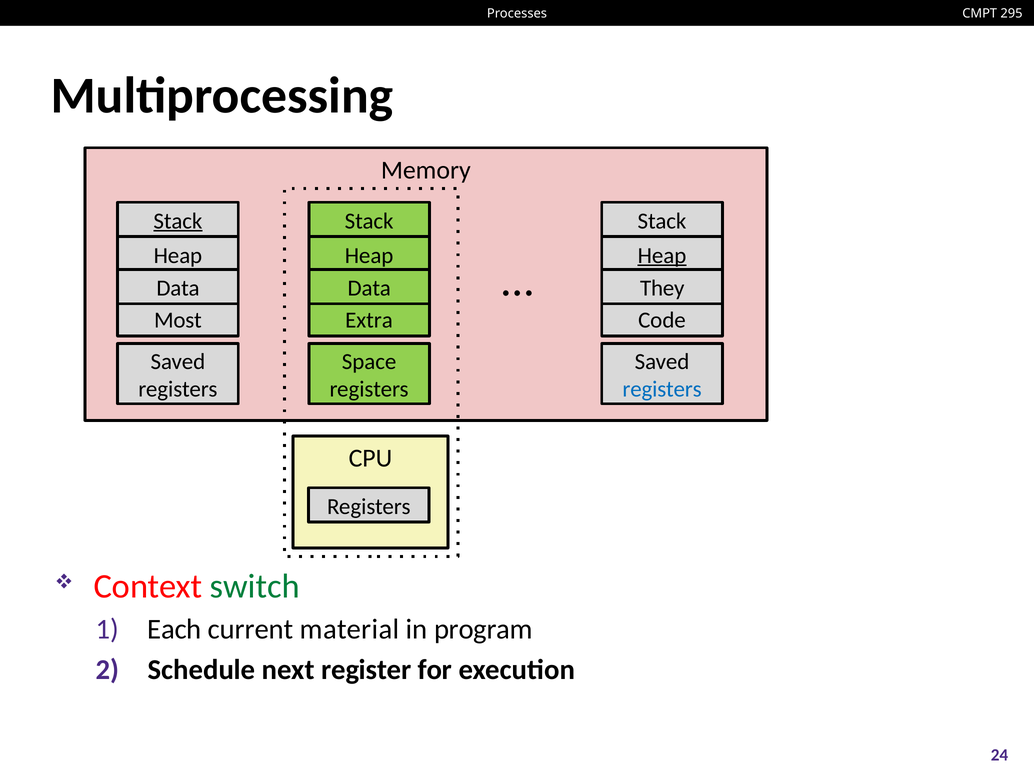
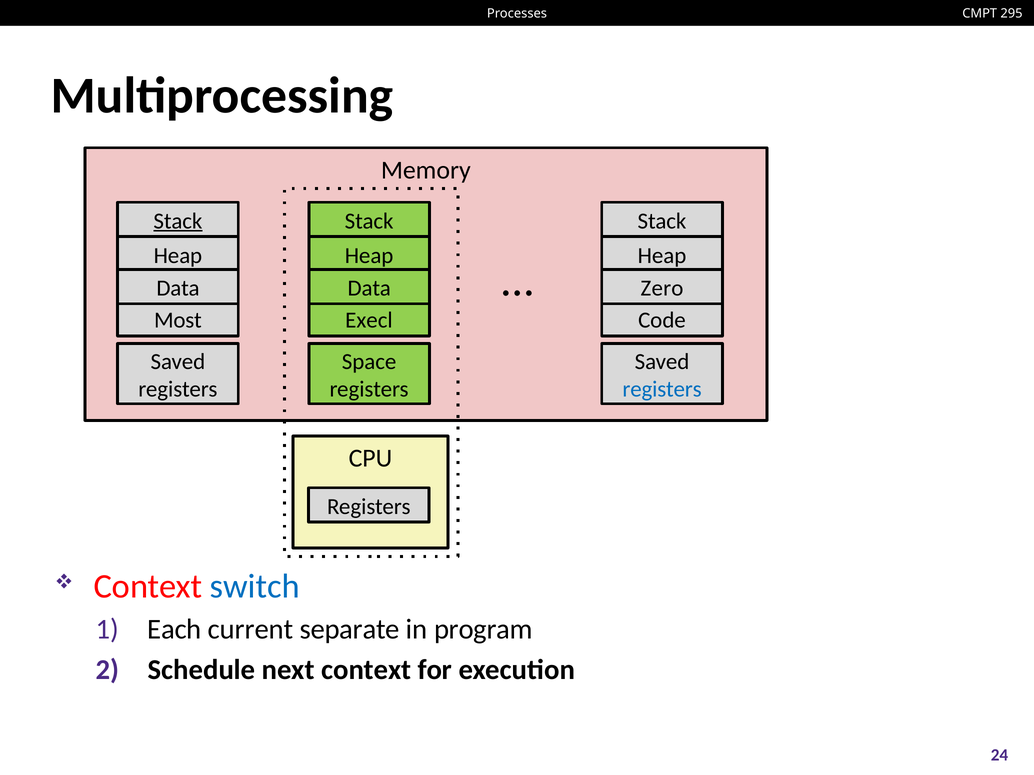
Heap underline: present -> none (662, 256)
They: They -> Zero (662, 288)
Extra: Extra -> Execl (369, 320)
switch colour: green -> blue (255, 587)
material: material -> separate (350, 630)
next register: register -> context (366, 670)
